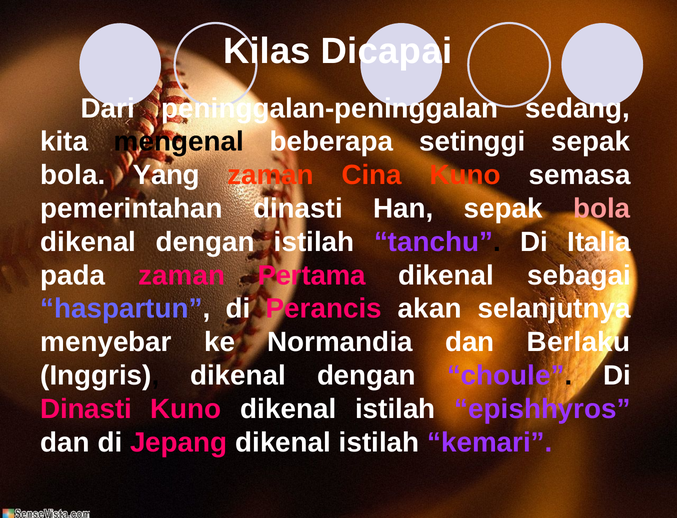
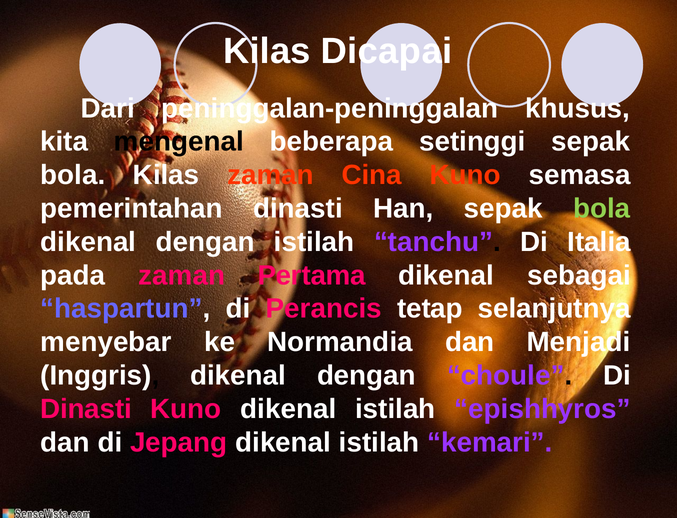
sedang: sedang -> khusus (578, 108)
bola Yang: Yang -> Kilas (166, 175)
bola colour: pink -> light green (602, 209)
akan: akan -> tetap (430, 309)
Berlaku: Berlaku -> Menjadi (579, 342)
